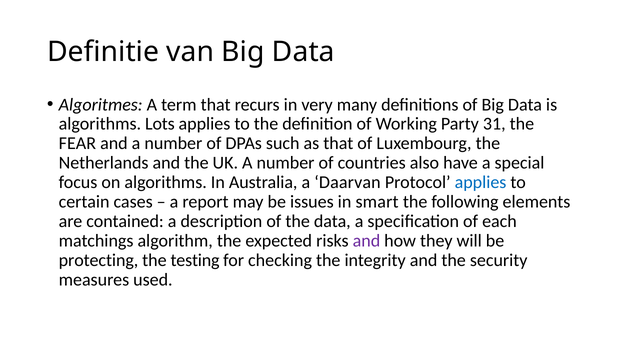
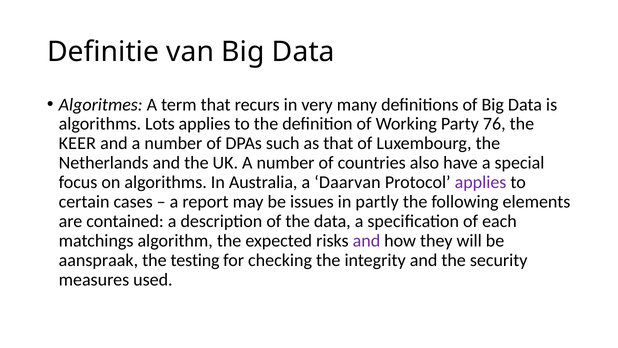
31: 31 -> 76 (494, 124)
FEAR: FEAR -> KEER (77, 143)
applies colour: blue -> purple (481, 182)
smart: smart -> partly (377, 202)
protecting: protecting -> aanspraak (98, 260)
